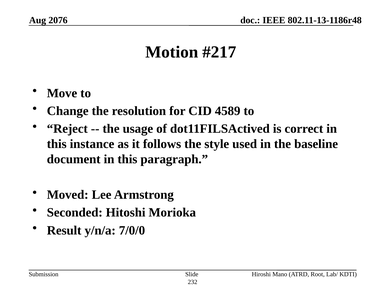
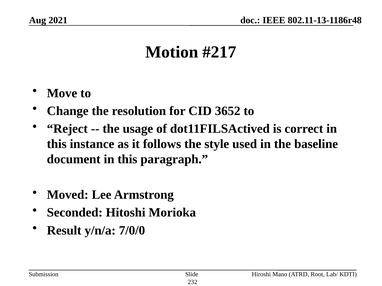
2076: 2076 -> 2021 (58, 20)
4589: 4589 -> 3652 (228, 111)
